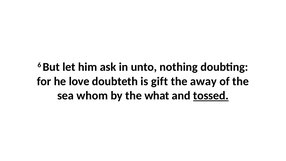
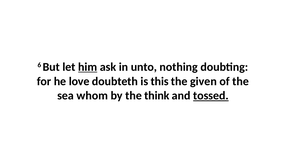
him underline: none -> present (88, 67)
gift: gift -> this (160, 81)
away: away -> given (203, 81)
what: what -> think (157, 96)
